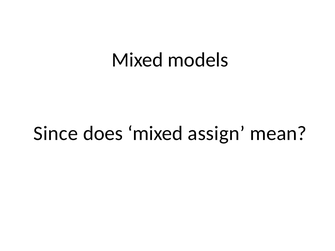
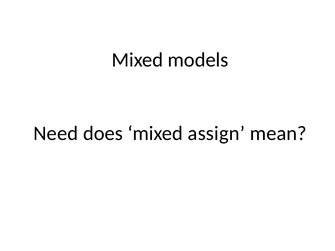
Since: Since -> Need (56, 134)
